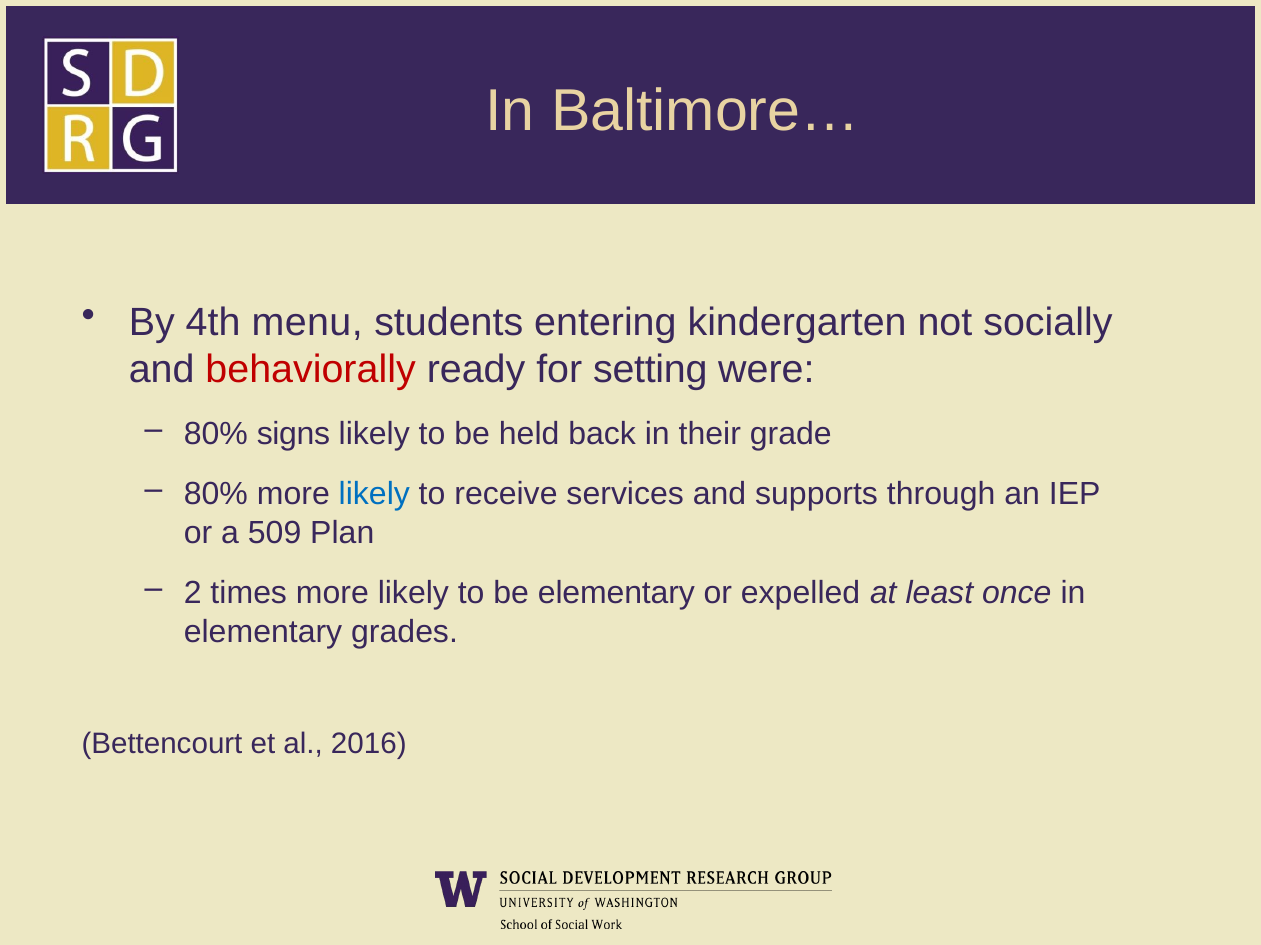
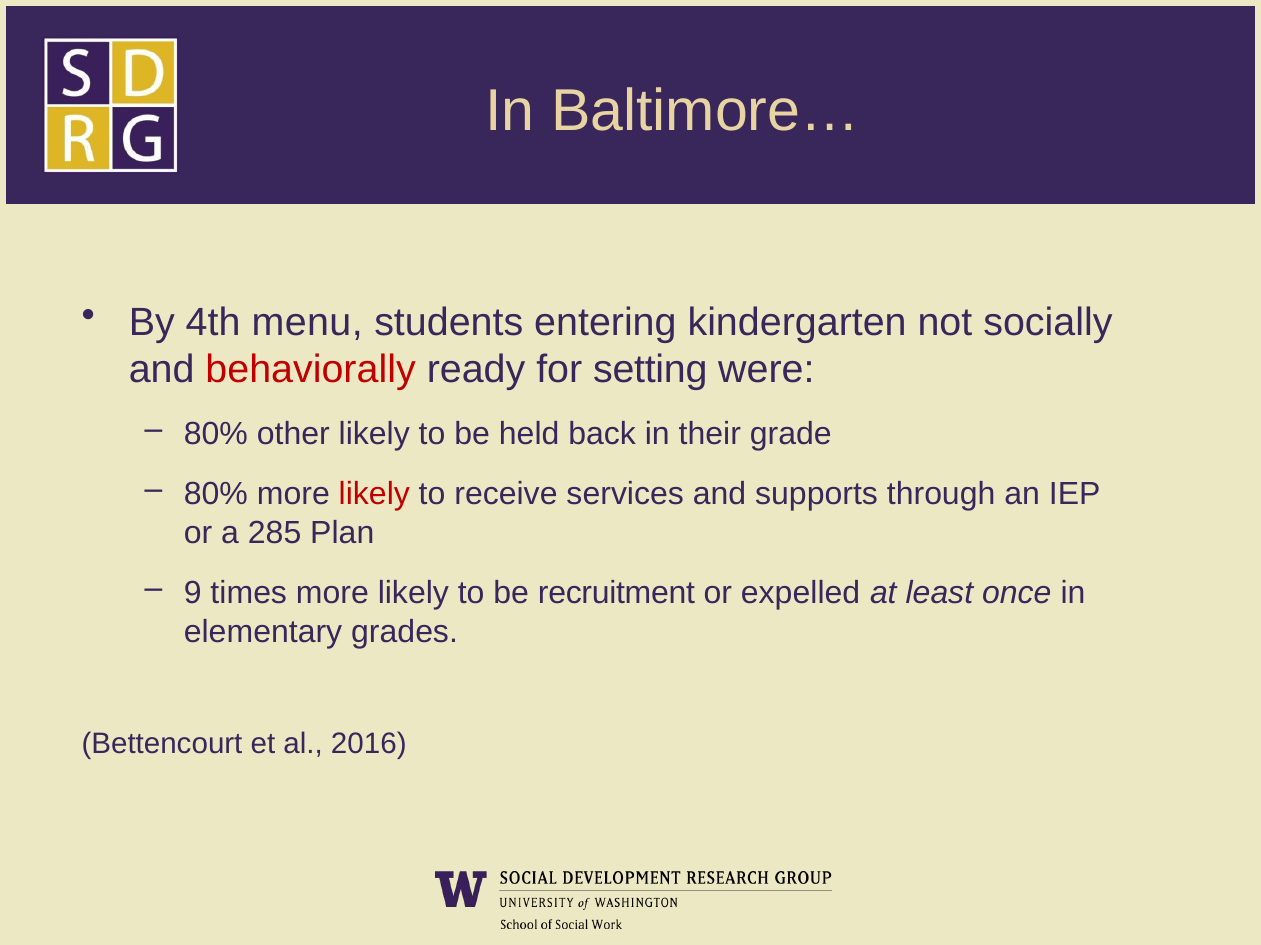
signs: signs -> other (293, 434)
likely colour: blue -> red (374, 495)
509: 509 -> 285 (275, 533)
2: 2 -> 9 (193, 594)
be elementary: elementary -> recruitment (616, 594)
